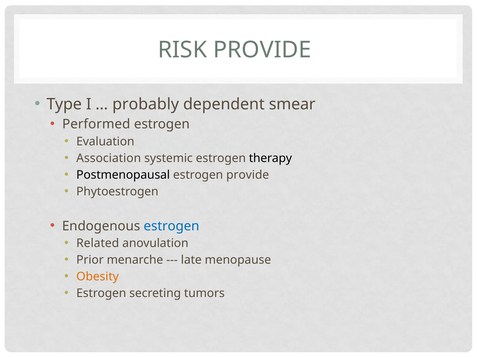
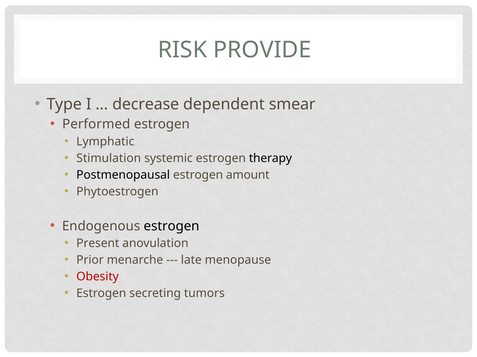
probably: probably -> decrease (146, 104)
Evaluation: Evaluation -> Lymphatic (105, 142)
Association: Association -> Stimulation (109, 159)
estrogen provide: provide -> amount (248, 175)
estrogen colour: blue -> black (172, 226)
Related: Related -> Present (98, 244)
Obesity colour: orange -> red (98, 277)
